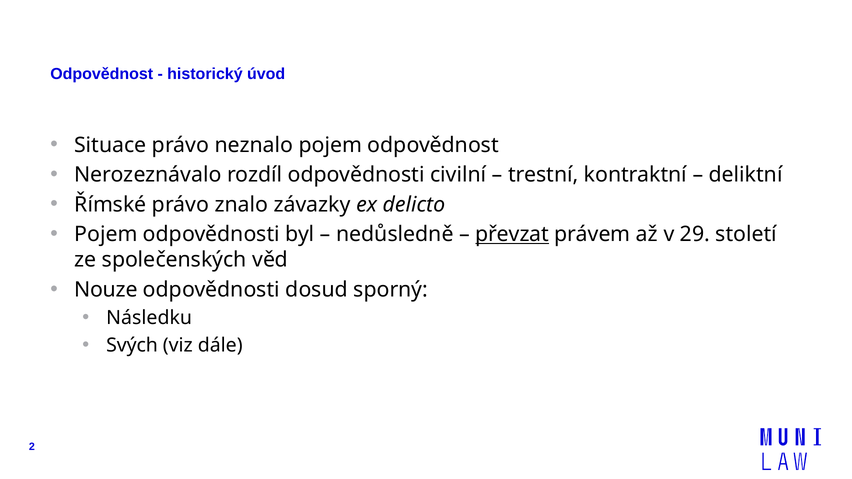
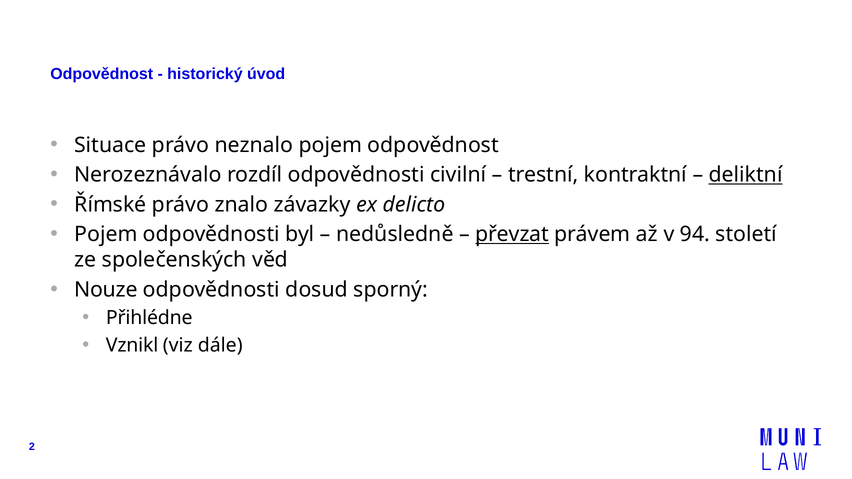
deliktní underline: none -> present (746, 175)
29: 29 -> 94 (695, 235)
Následku: Následku -> Přihlédne (149, 318)
Svých: Svých -> Vznikl (132, 345)
